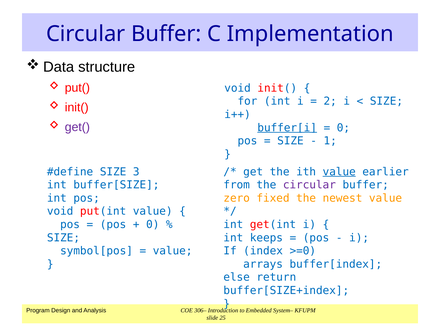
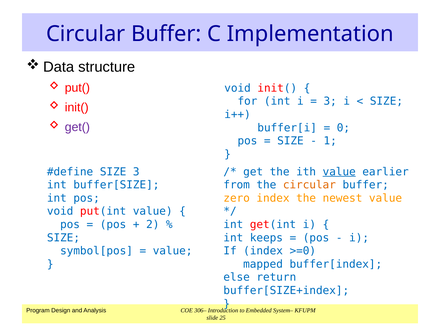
2: 2 -> 3 (330, 101)
buffer[i underline: present -> none (287, 128)
circular colour: purple -> orange (309, 185)
zero fixed: fixed -> index (273, 198)
0: 0 -> 2 (153, 225)
arrays: arrays -> mapped (263, 264)
